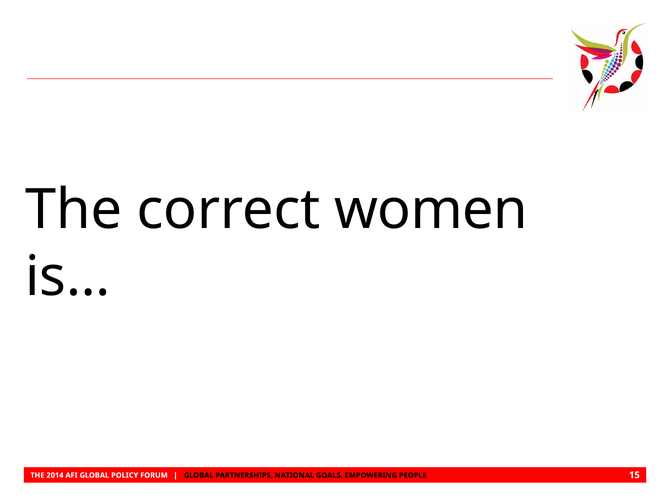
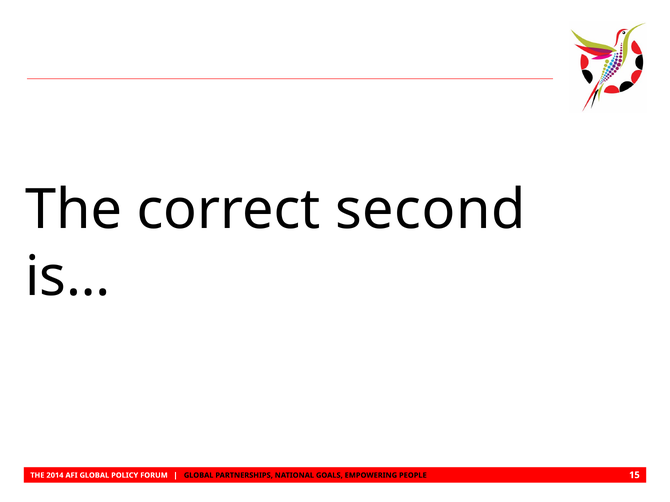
women: women -> second (430, 210)
